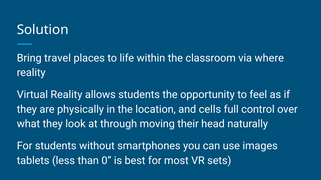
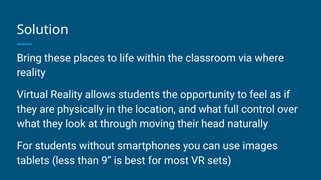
travel: travel -> these (58, 58)
and cells: cells -> what (210, 110)
0: 0 -> 9 (106, 161)
